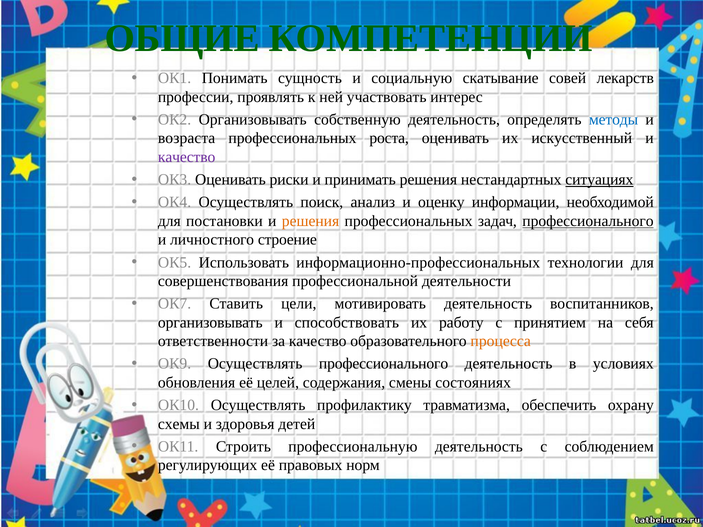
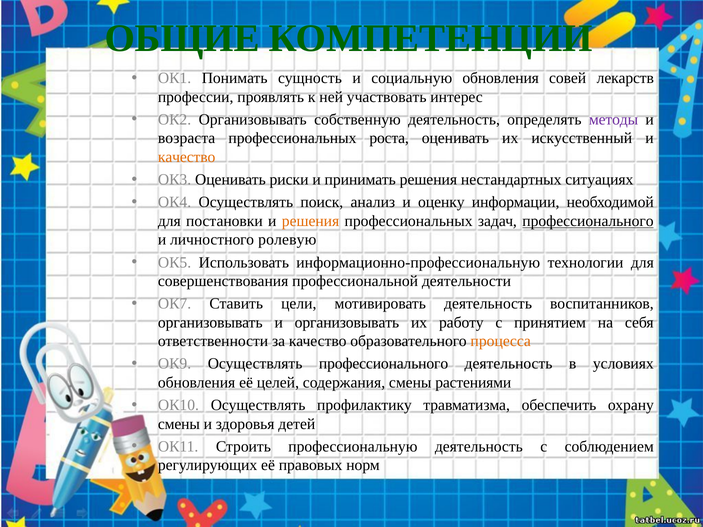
социальную скатывание: скатывание -> обновления (501, 78)
методы colour: blue -> purple (614, 120)
качество colour: purple -> orange (187, 157)
ситуациях underline: present -> none (599, 180)
строение: строение -> ролевую (287, 240)
информационно-профессиональных: информационно-профессиональных -> информационно-профессиональную (418, 263)
и способствовать: способствовать -> организовывать (347, 323)
состояниях: состояниях -> растениями (473, 383)
схемы: схемы -> смены (179, 424)
